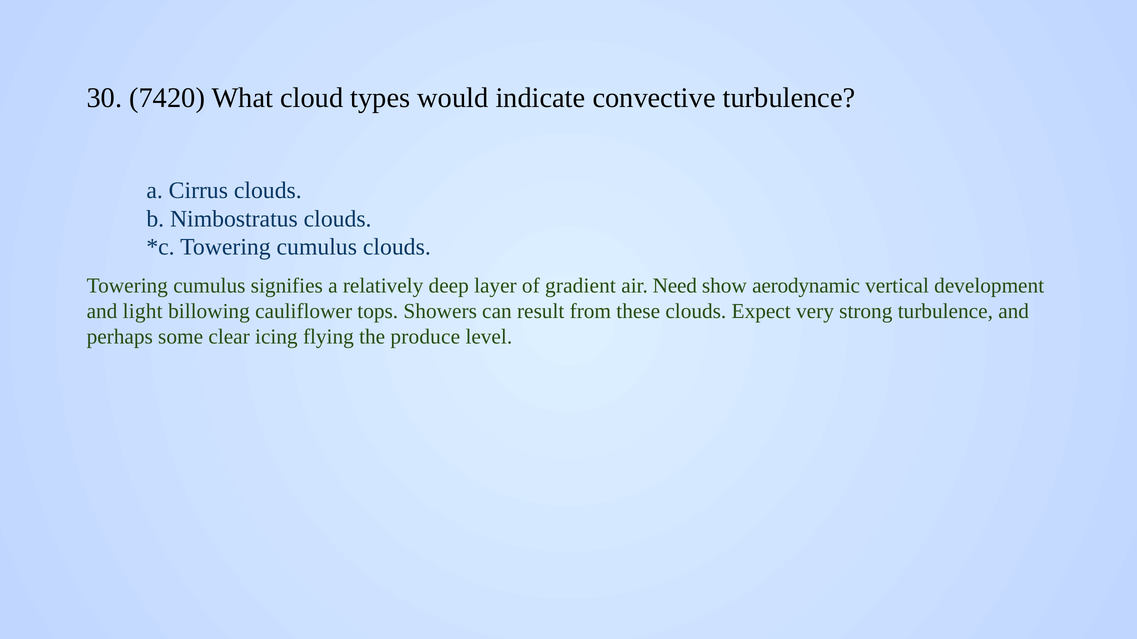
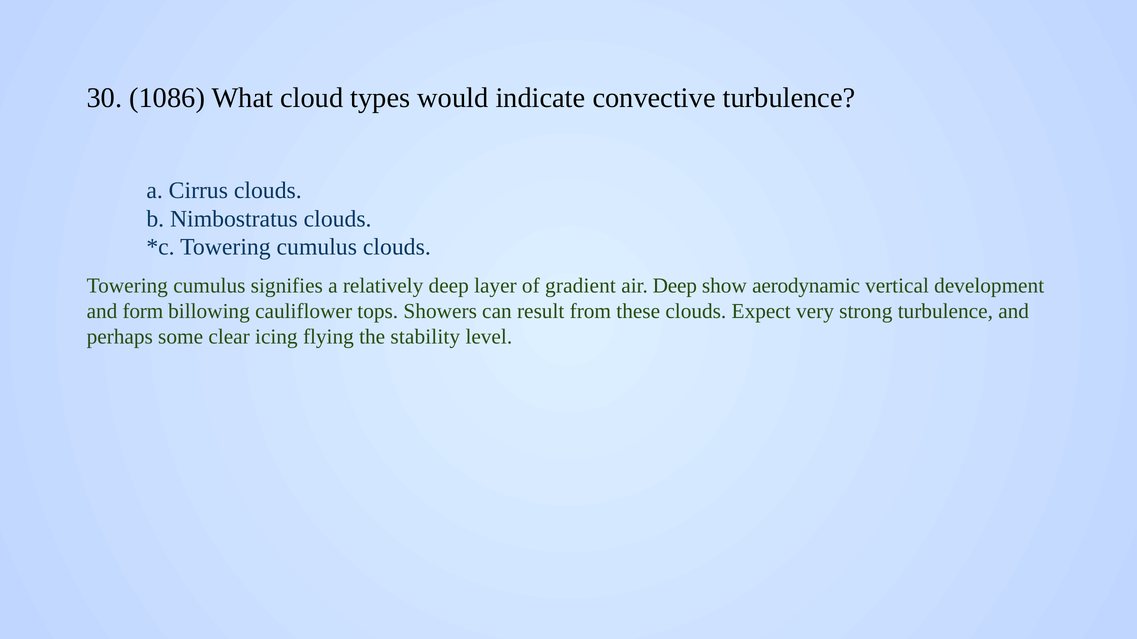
7420: 7420 -> 1086 (167, 98)
air Need: Need -> Deep (675, 286)
light: light -> form (143, 312)
produce: produce -> stability (425, 337)
